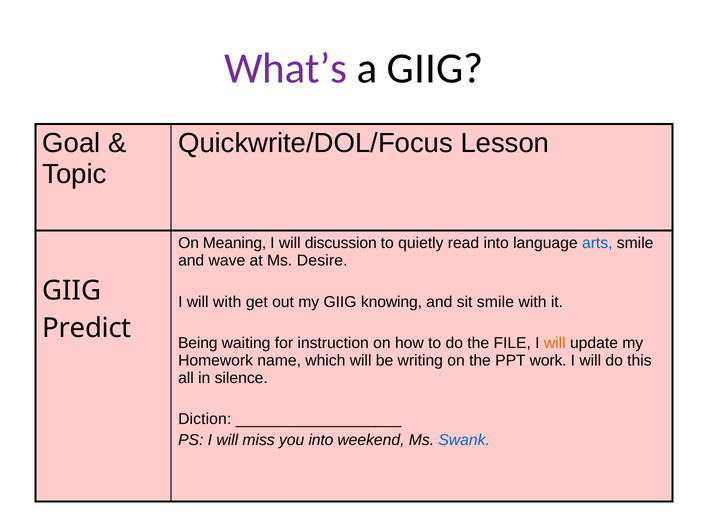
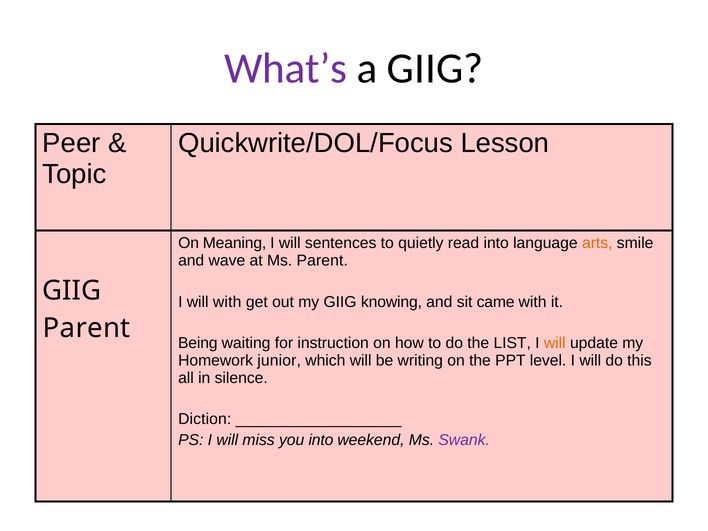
Goal: Goal -> Peer (71, 143)
discussion: discussion -> sentences (341, 243)
arts colour: blue -> orange (597, 243)
Ms Desire: Desire -> Parent (322, 261)
sit smile: smile -> came (496, 302)
Predict: Predict -> Parent (87, 328)
FILE: FILE -> LIST (512, 343)
name: name -> junior (279, 361)
work: work -> level (548, 361)
Swank colour: blue -> purple (464, 440)
